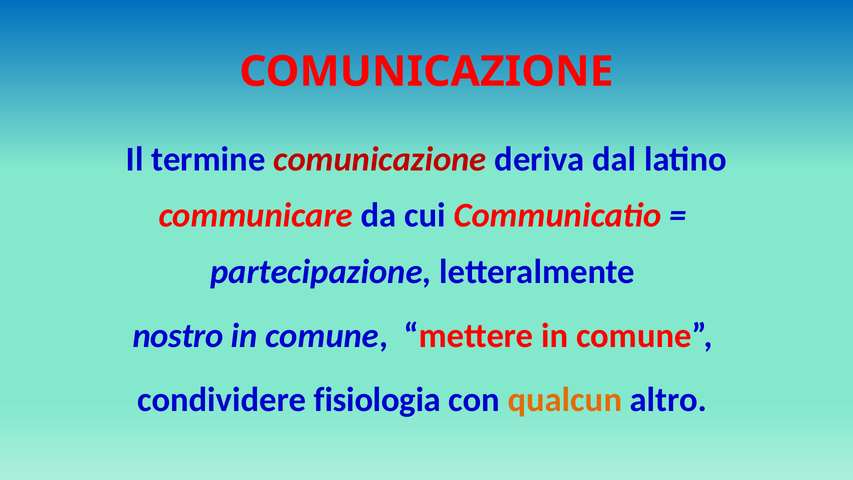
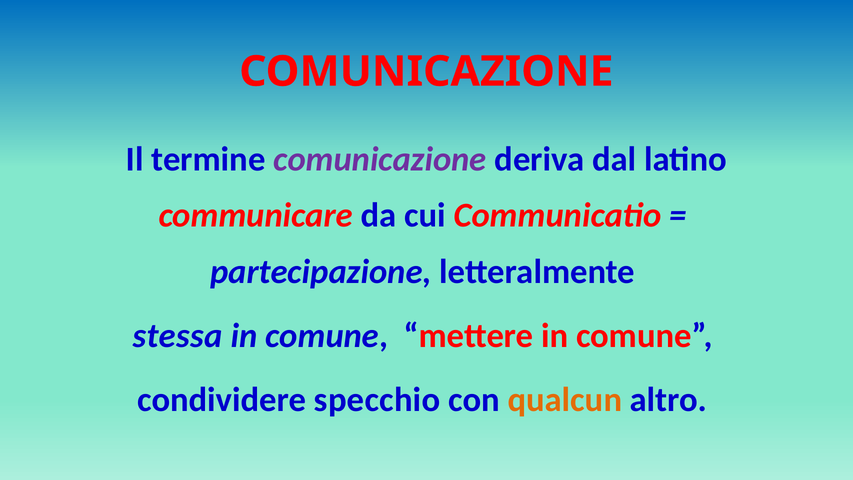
comunicazione colour: red -> purple (380, 159)
nostro: nostro -> stessa (178, 336)
fisiologia: fisiologia -> specchio (377, 400)
